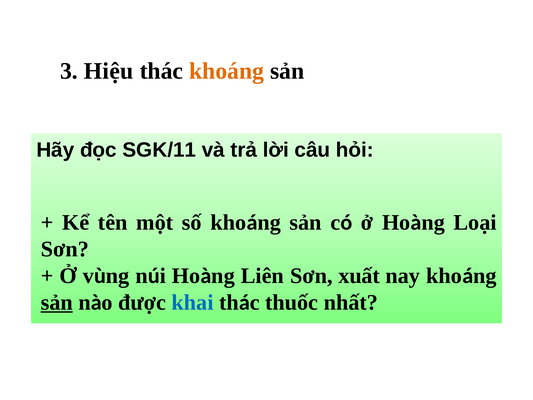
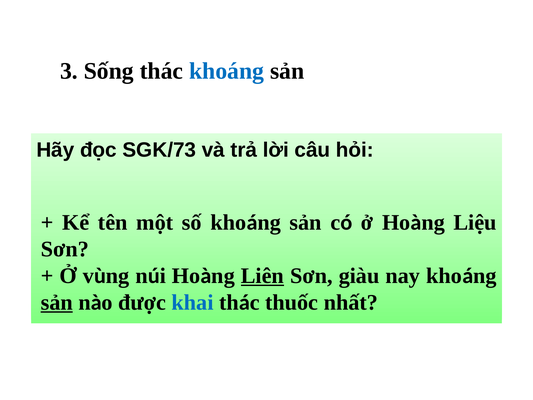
Hiệu: Hiệu -> Sống (109, 71)
khoáng colour: orange -> blue (227, 71)
SGK/11: SGK/11 -> SGK/73 (159, 150)
Loại: Loại -> Liệu (475, 222)
Liên underline: none -> present (262, 276)
xuất: xuất -> giàu (359, 276)
